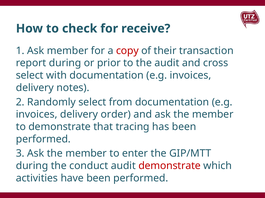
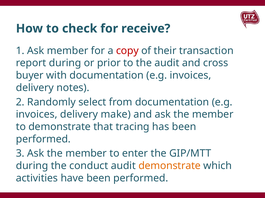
select: select -> buyer (30, 76)
order: order -> make (116, 115)
demonstrate colour: red -> orange (170, 166)
